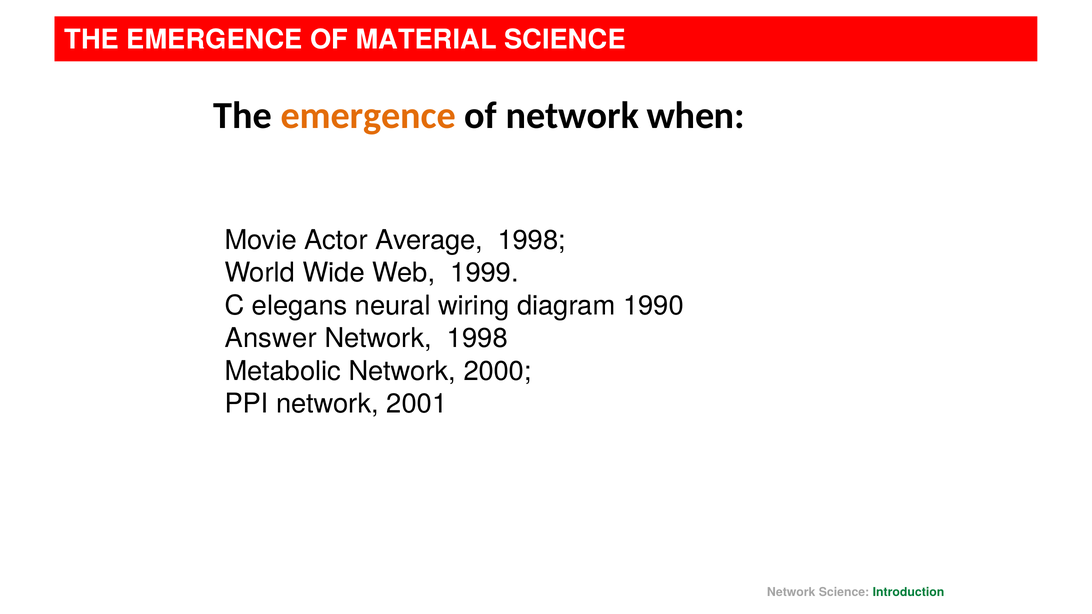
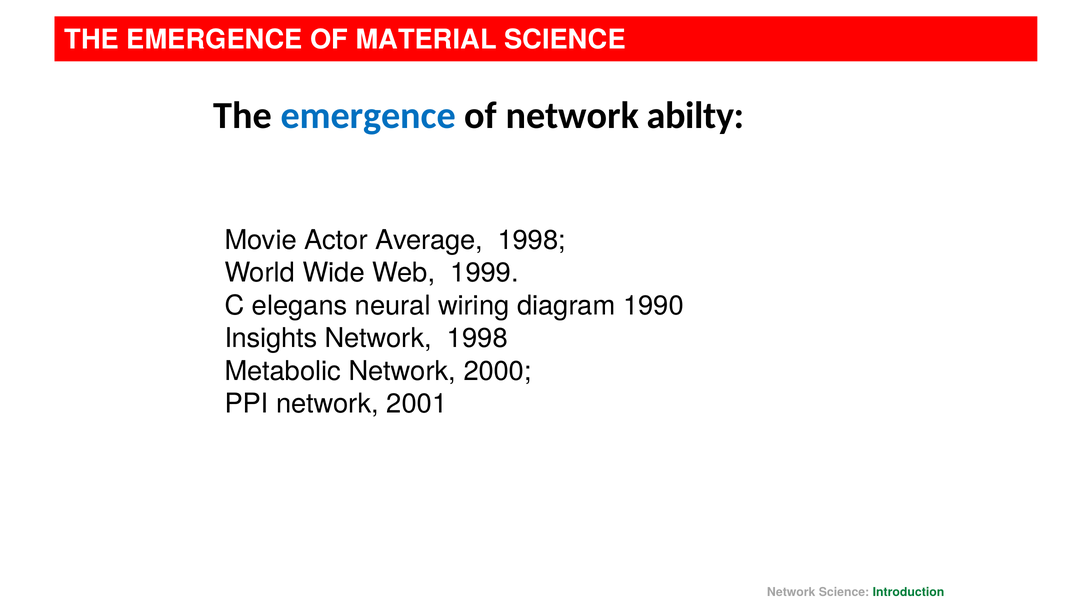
emergence colour: orange -> blue (368, 116)
when: when -> abilty (696, 116)
Answer: Answer -> Insights (271, 338)
